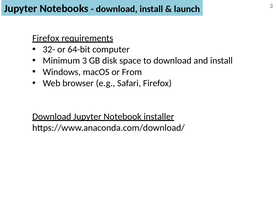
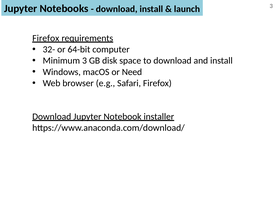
From: From -> Need (132, 72)
